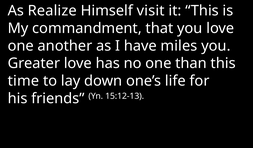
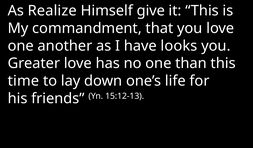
visit: visit -> give (151, 11)
miles: miles -> looks (179, 46)
